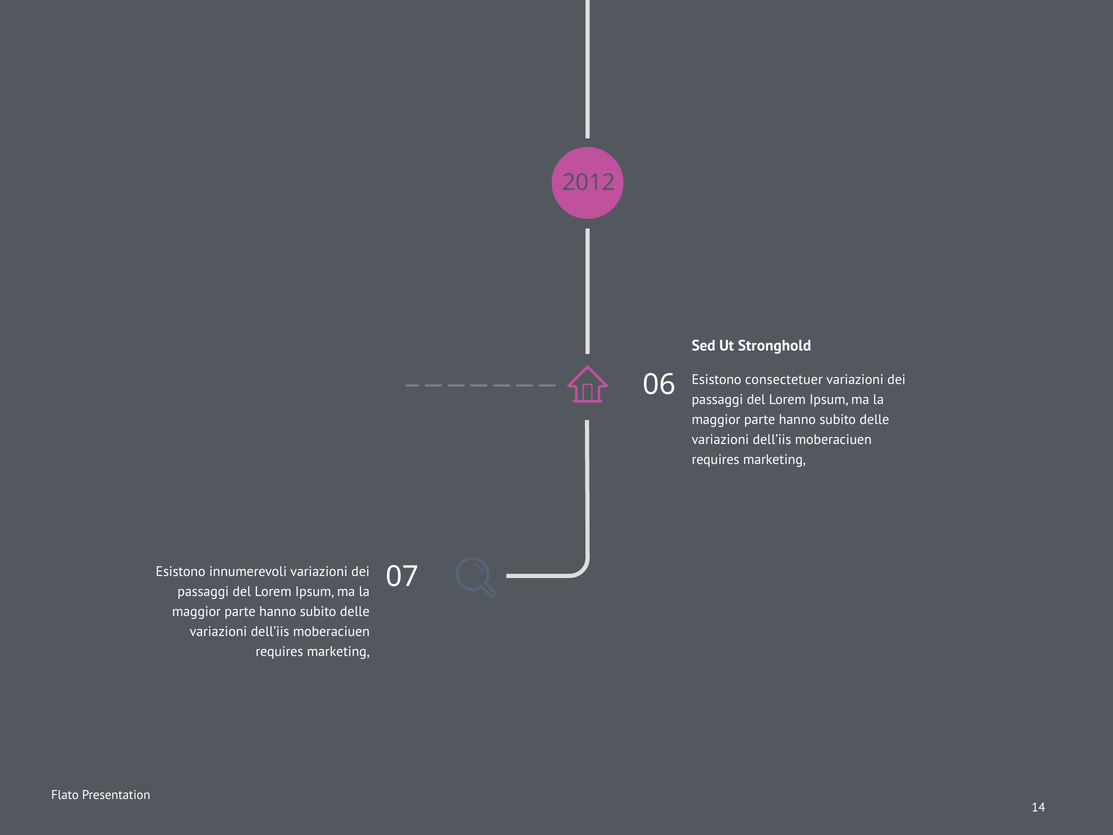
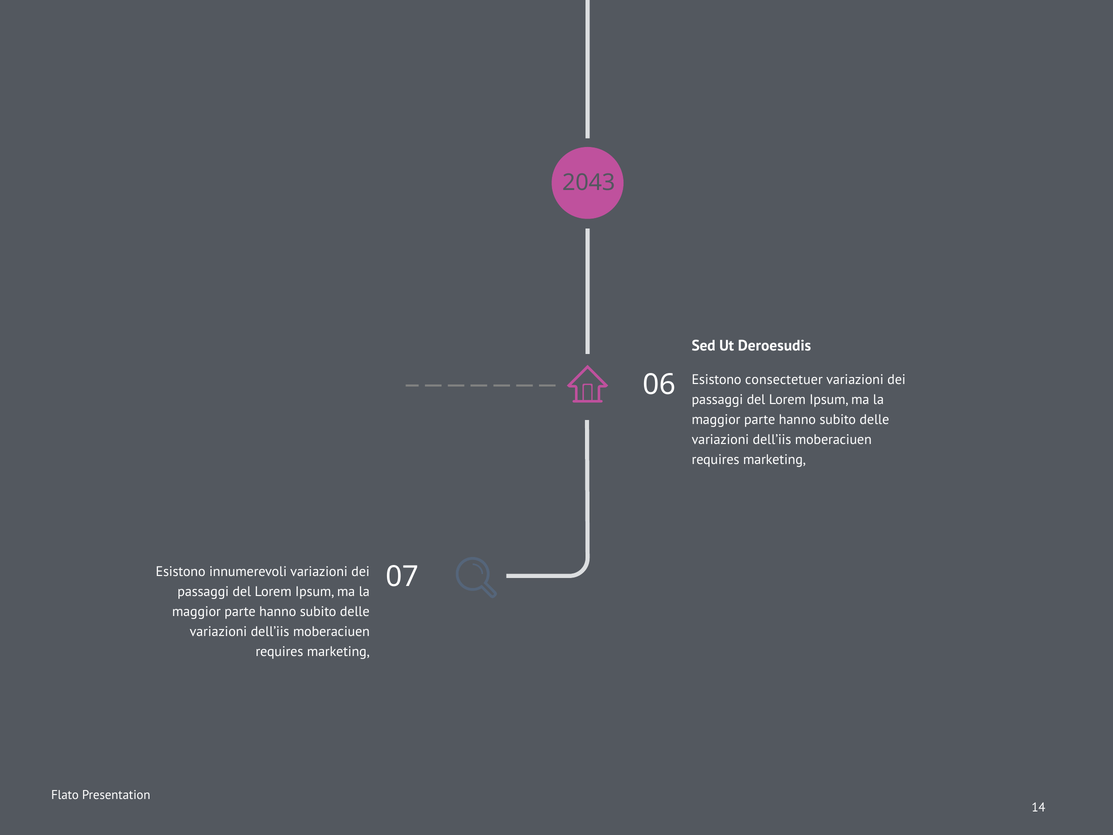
2012: 2012 -> 2043 (589, 183)
Stronghold: Stronghold -> Deroesudis (775, 346)
